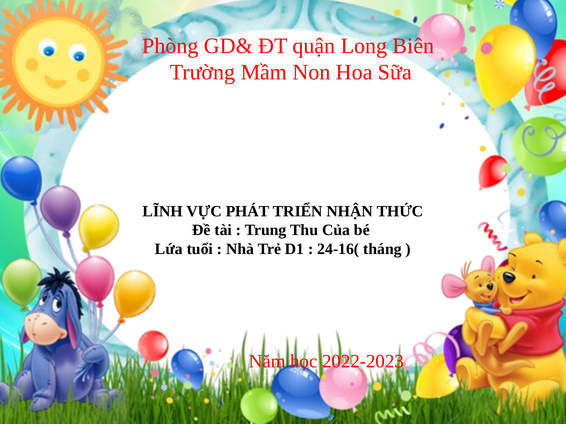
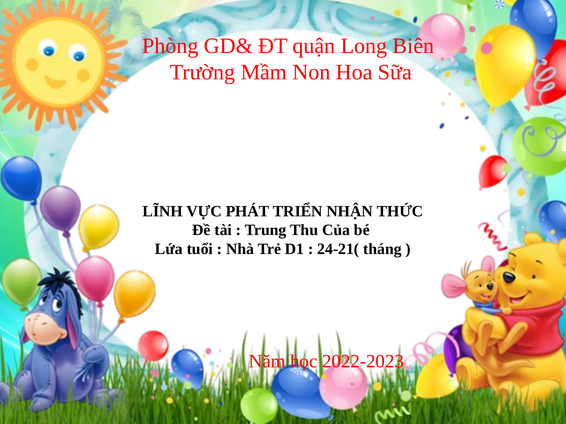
24-16(: 24-16( -> 24-21( (338, 249)
